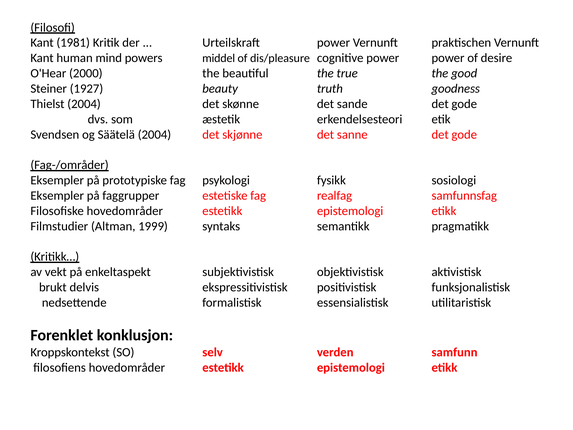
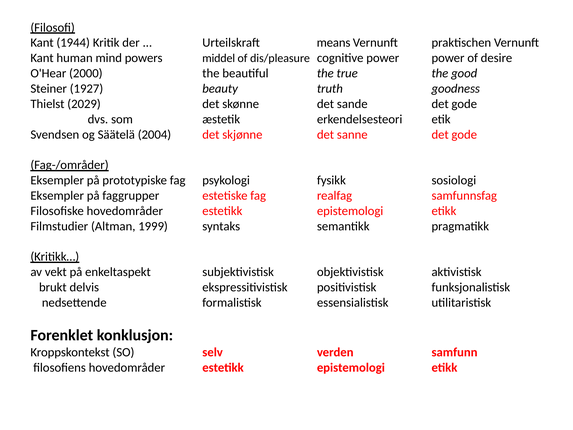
1981: 1981 -> 1944 (73, 43)
Urteilskraft power: power -> means (334, 43)
Thielst 2004: 2004 -> 2029 (84, 104)
